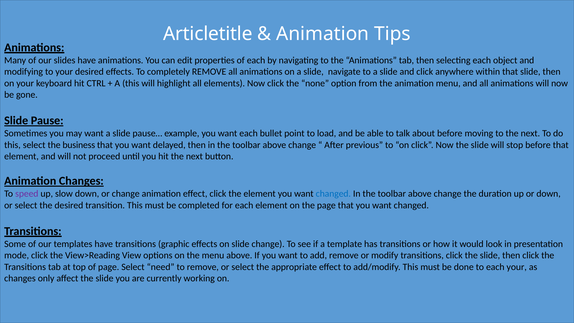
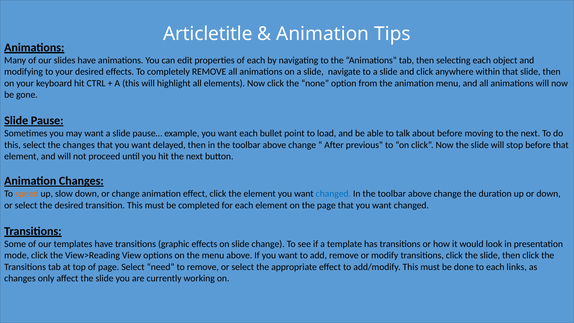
the business: business -> changes (79, 145)
speed colour: purple -> orange (27, 194)
each your: your -> links (517, 267)
